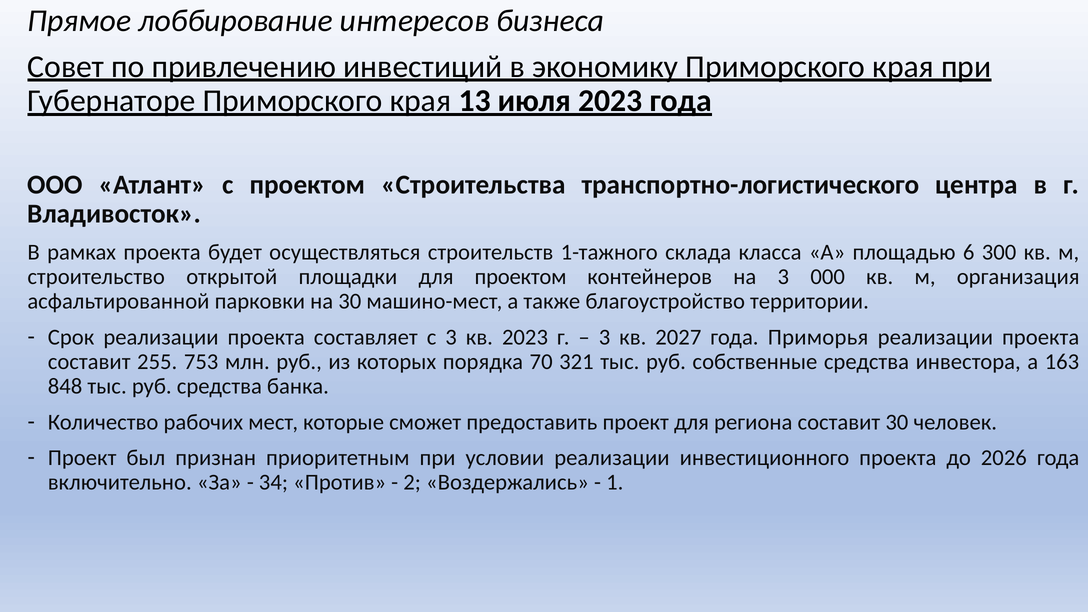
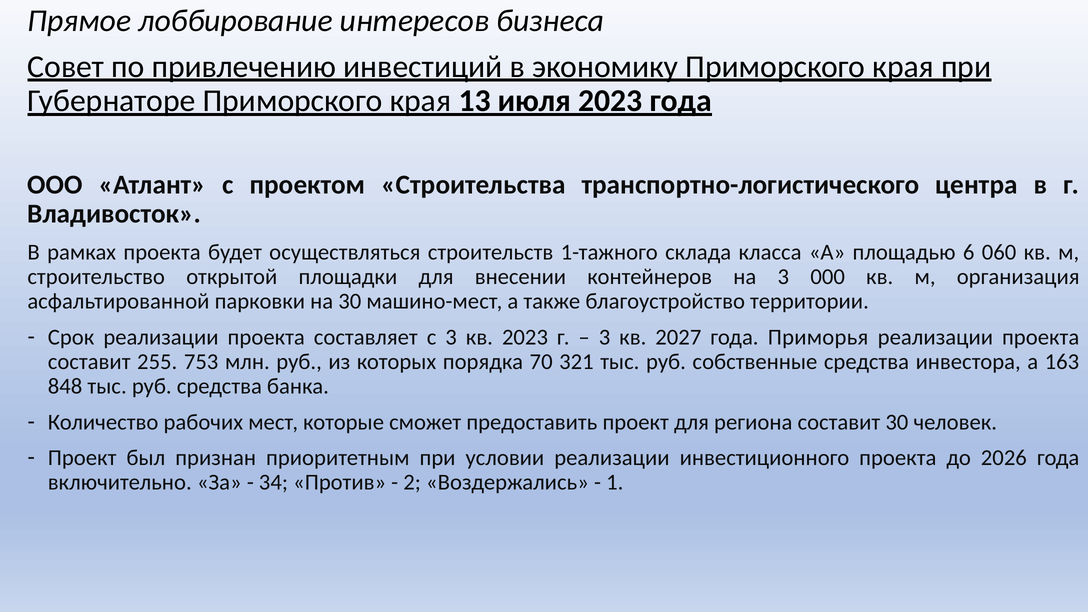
300: 300 -> 060 (999, 252)
для проектом: проектом -> внесении (520, 277)
